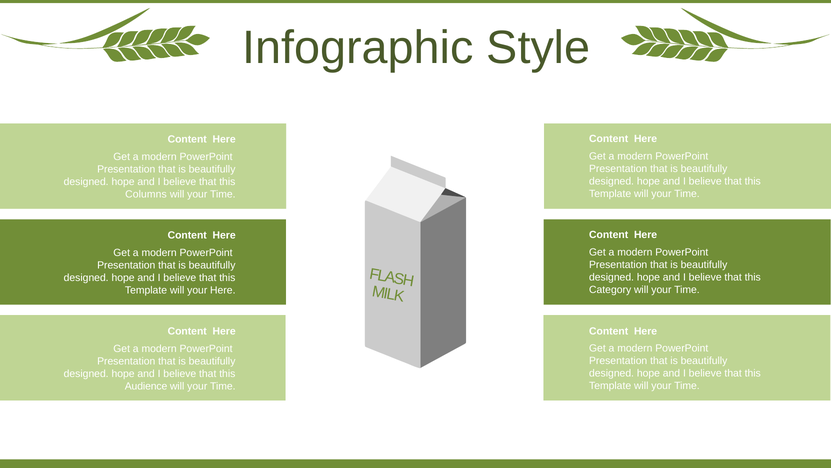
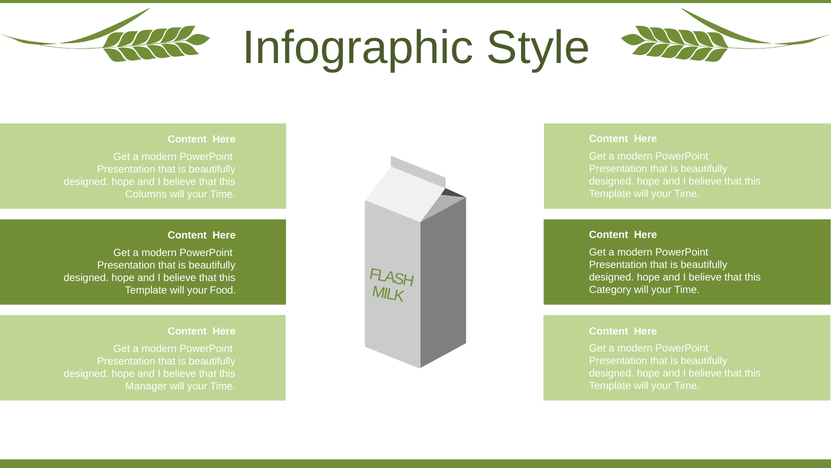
your Here: Here -> Food (223, 290)
Audience: Audience -> Manager (146, 386)
